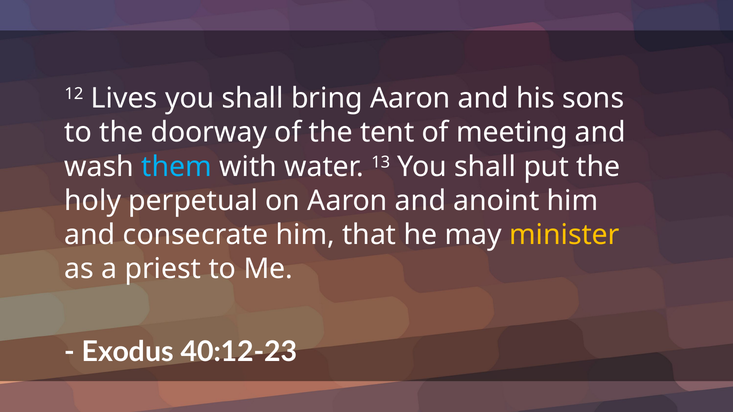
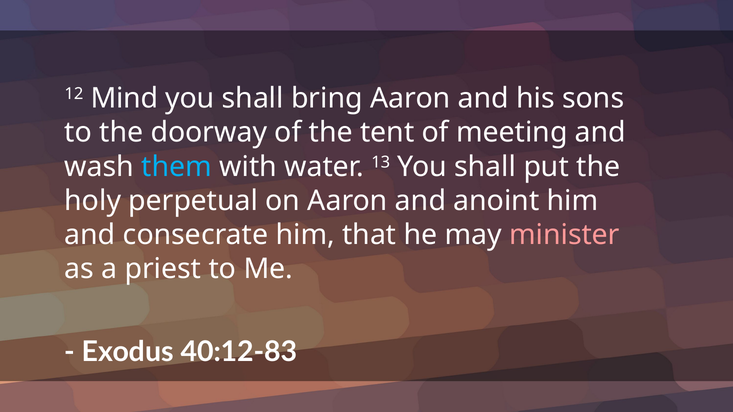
Lives: Lives -> Mind (124, 99)
minister colour: yellow -> pink (564, 235)
40:12-23: 40:12-23 -> 40:12-83 (239, 352)
